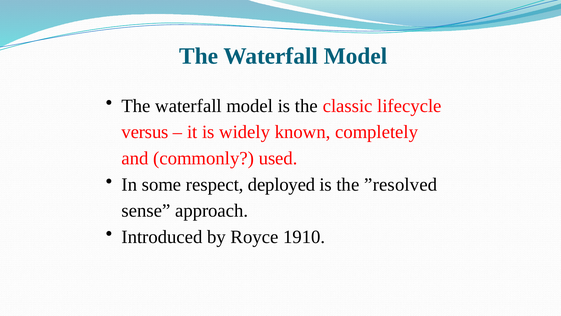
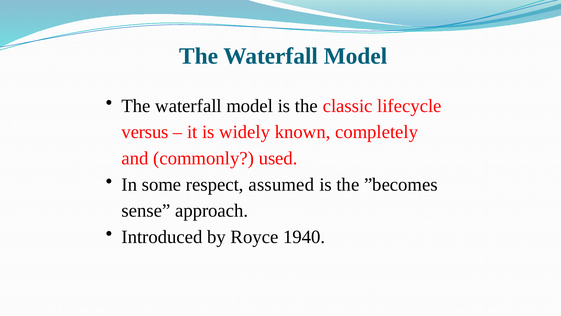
deployed: deployed -> assumed (281, 184)
”resolved: ”resolved -> ”becomes (401, 184)
1910: 1910 -> 1940 (304, 237)
